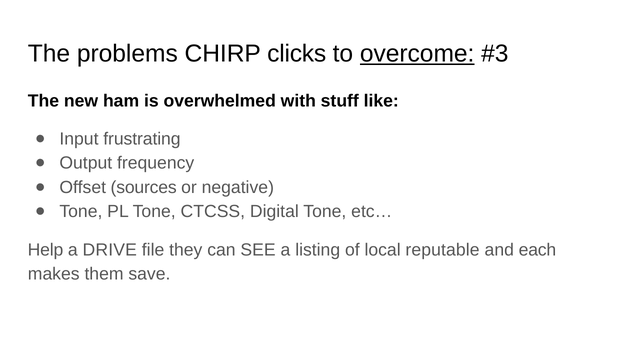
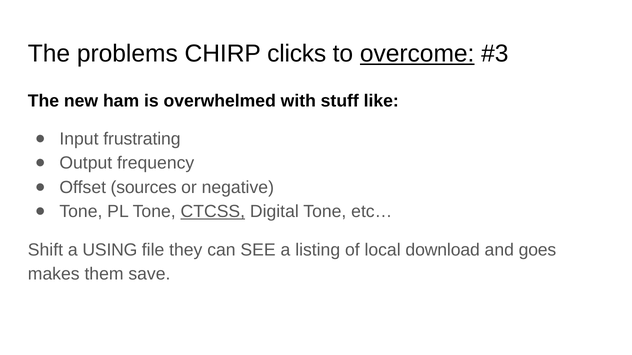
CTCSS underline: none -> present (213, 212)
Help: Help -> Shift (45, 250)
DRIVE: DRIVE -> USING (110, 250)
reputable: reputable -> download (443, 250)
each: each -> goes (537, 250)
